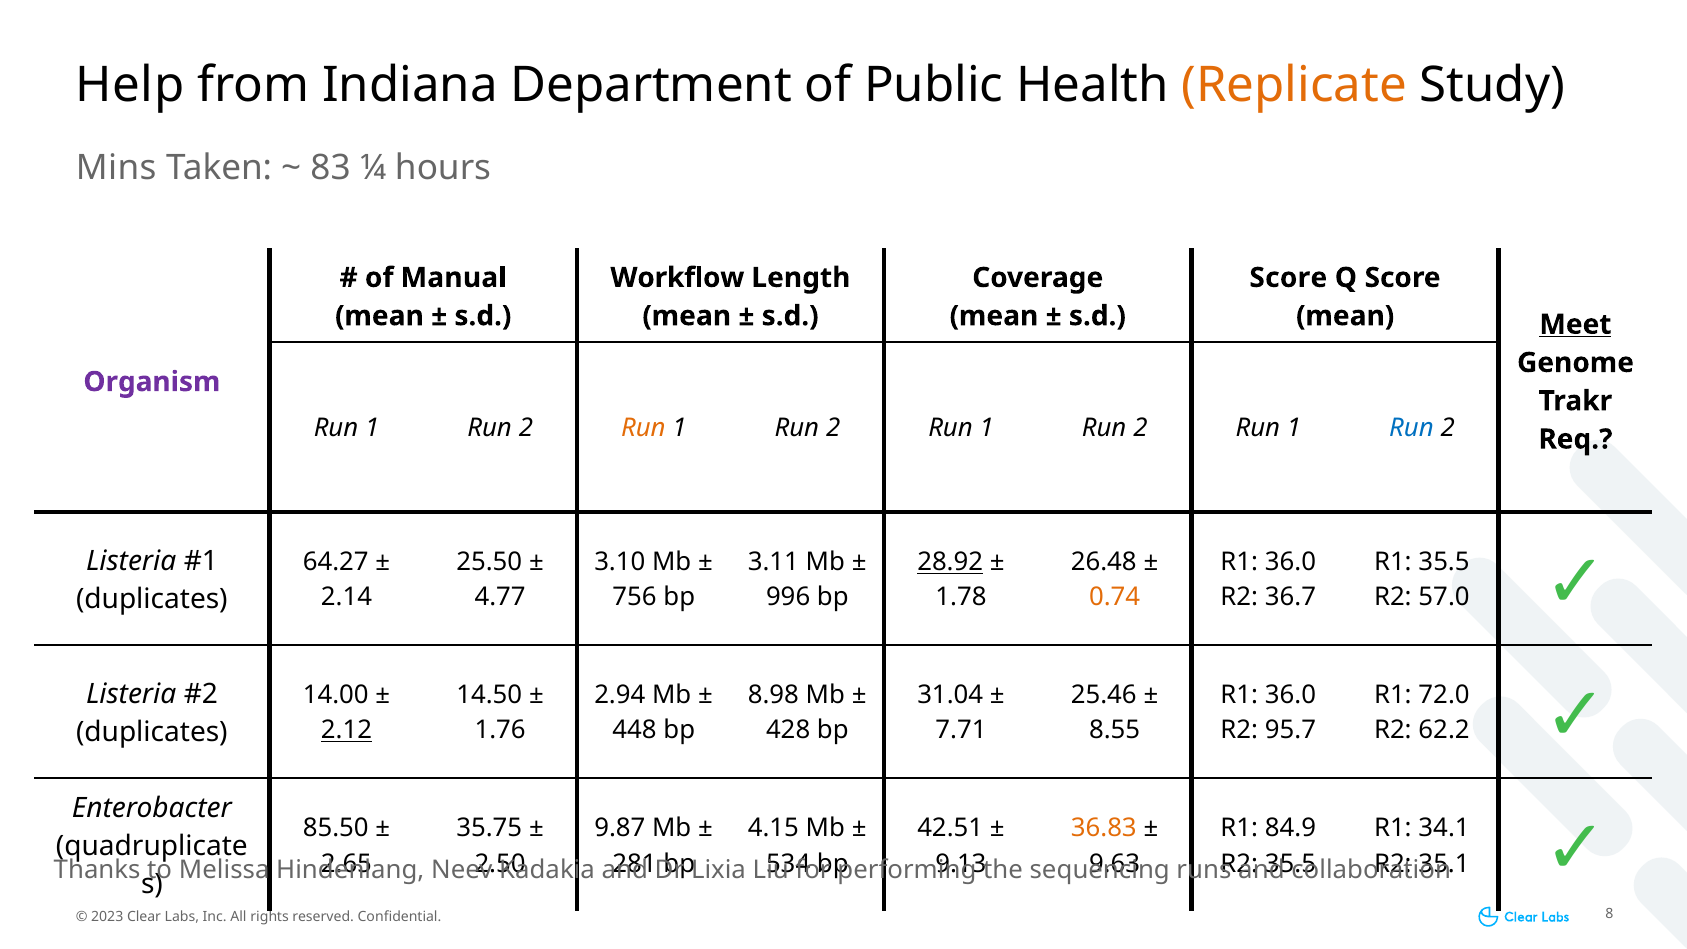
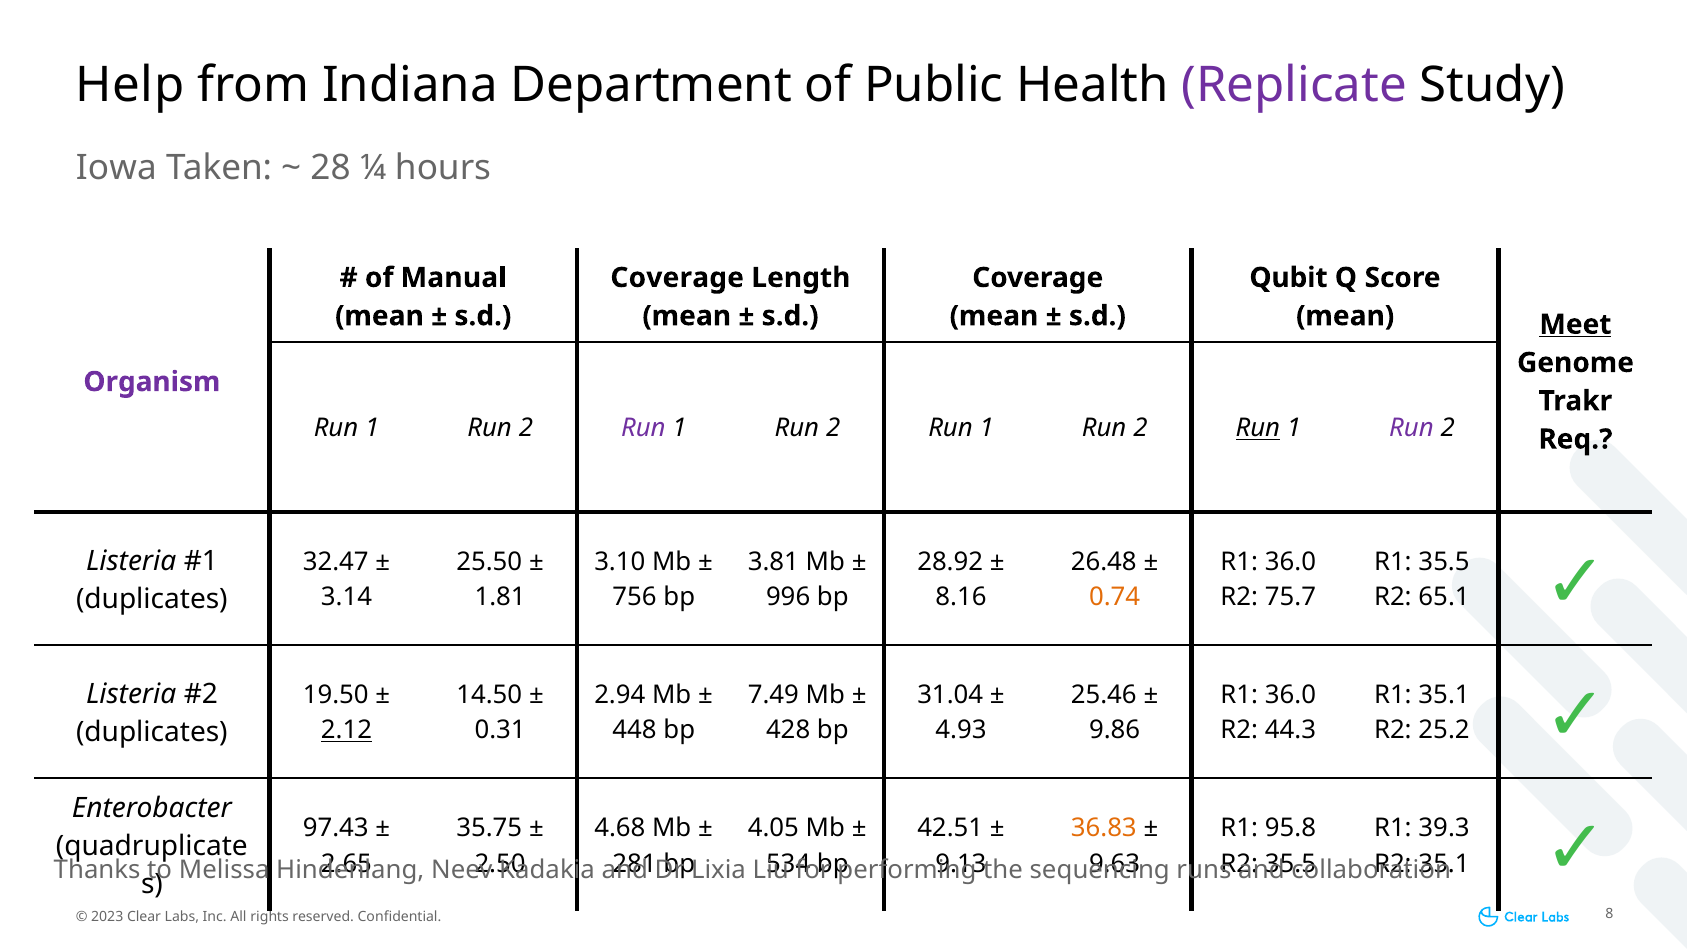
Replicate colour: orange -> purple (1294, 85)
Mins: Mins -> Iowa (116, 168)
83: 83 -> 28 (330, 168)
Workflow: Workflow -> Coverage (677, 278)
Score: Score -> Qubit (1289, 278)
Run colour: orange -> purple (643, 428)
Run underline: none -> present (1258, 428)
Run colour: blue -> purple (1411, 428)
64.27: 64.27 -> 32.47 (336, 562)
3.11: 3.11 -> 3.81 (773, 562)
28.92 underline: present -> none (950, 562)
2.14: 2.14 -> 3.14 (346, 597)
4.77: 4.77 -> 1.81 (500, 597)
1.78: 1.78 -> 8.16 (961, 597)
36.7: 36.7 -> 75.7 (1290, 597)
57.0: 57.0 -> 65.1 (1444, 597)
14.00: 14.00 -> 19.50 (336, 695)
8.98: 8.98 -> 7.49 (773, 695)
R1 72.0: 72.0 -> 35.1 (1444, 695)
1.76: 1.76 -> 0.31 (500, 730)
7.71: 7.71 -> 4.93 (961, 730)
8.55: 8.55 -> 9.86 (1115, 730)
95.7: 95.7 -> 44.3 (1290, 730)
62.2: 62.2 -> 25.2 (1444, 730)
85.50: 85.50 -> 97.43 (336, 828)
9.87: 9.87 -> 4.68 (620, 828)
4.15: 4.15 -> 4.05 (773, 828)
84.9: 84.9 -> 95.8 (1290, 828)
34.1: 34.1 -> 39.3 (1444, 828)
